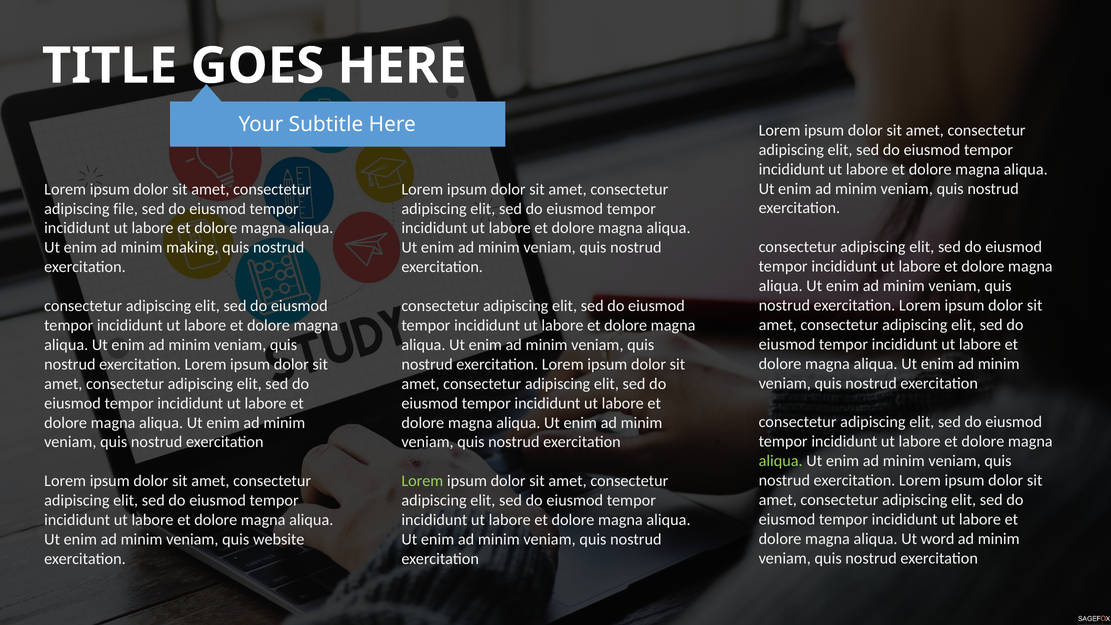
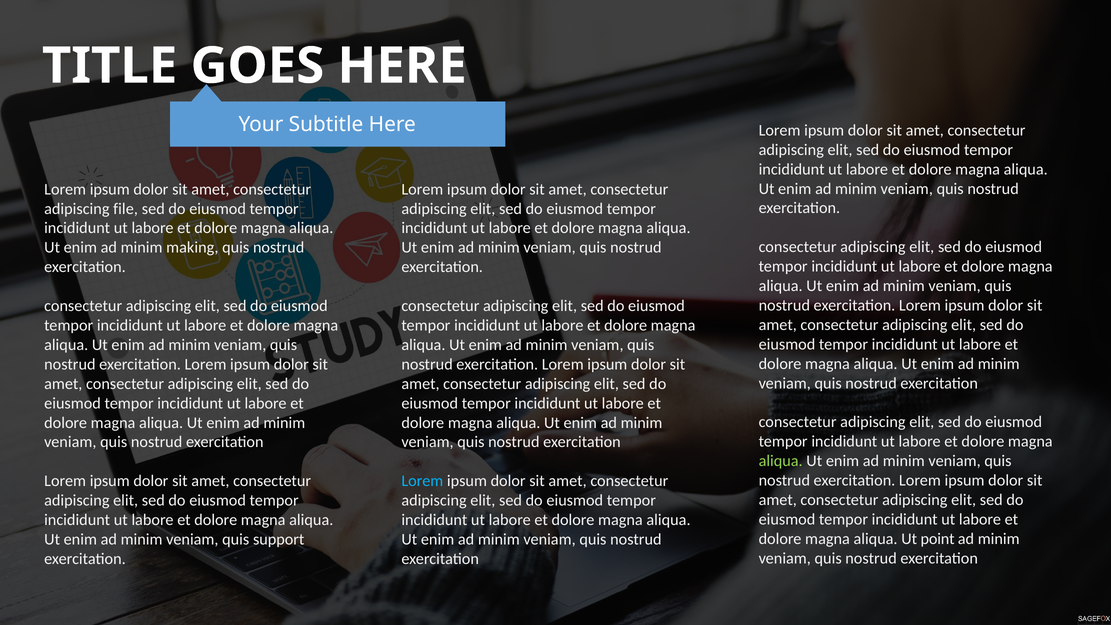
Lorem colour: light green -> light blue (422, 481)
word: word -> point (938, 539)
website: website -> support (279, 539)
